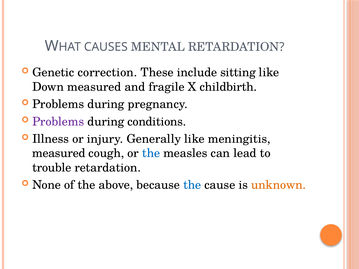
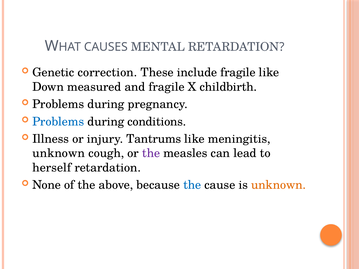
include sitting: sitting -> fragile (238, 73)
Problems colour: purple -> blue (58, 122)
Generally: Generally -> Tantrums (154, 139)
measured: measured -> unknown (59, 153)
the colour: blue -> purple (151, 153)
trouble: trouble -> herself (52, 168)
